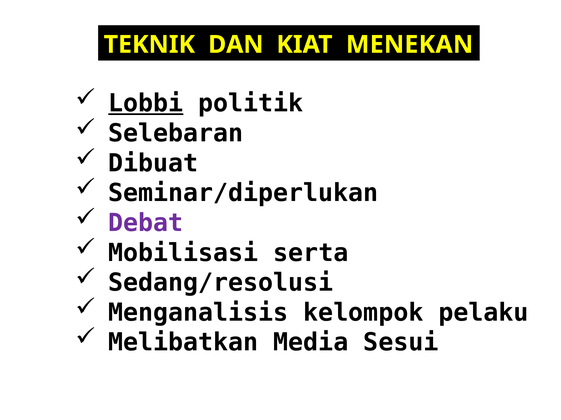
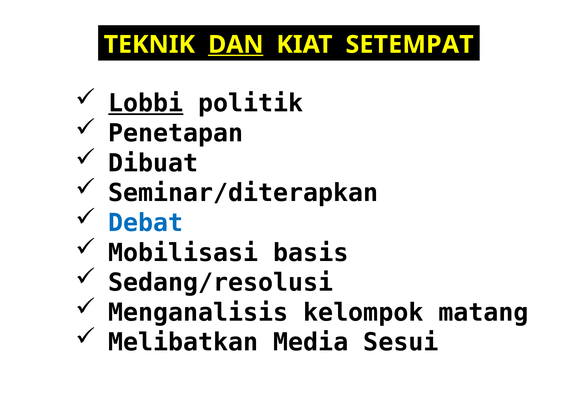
DAN underline: none -> present (236, 45)
MENEKAN: MENEKAN -> SETEMPAT (410, 45)
Selebaran: Selebaran -> Penetapan (176, 134)
Seminar/diperlukan: Seminar/diperlukan -> Seminar/diterapkan (243, 193)
Debat colour: purple -> blue (146, 223)
serta: serta -> basis (311, 253)
pelaku: pelaku -> matang (483, 313)
